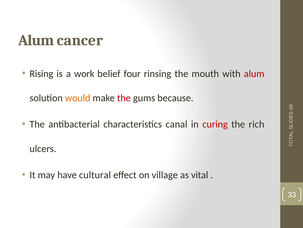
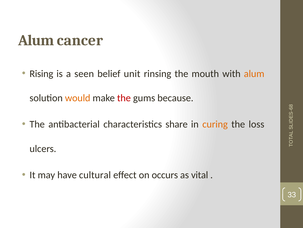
work: work -> seen (84, 73)
four: four -> unit (132, 73)
alum colour: red -> orange (254, 73)
canal: canal -> share (177, 124)
curing colour: red -> orange (215, 124)
rich: rich -> loss (257, 124)
village: village -> occurs (165, 174)
